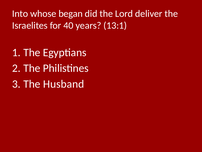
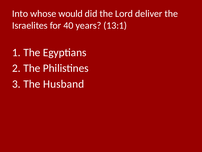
began: began -> would (71, 14)
